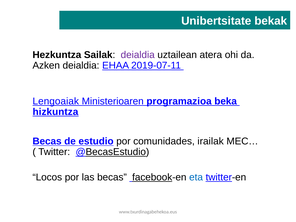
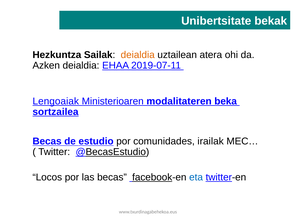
deialdia colour: purple -> orange (138, 55)
programazioa: programazioa -> modalitateren (179, 101)
hizkuntza: hizkuntza -> sortzailea (55, 112)
